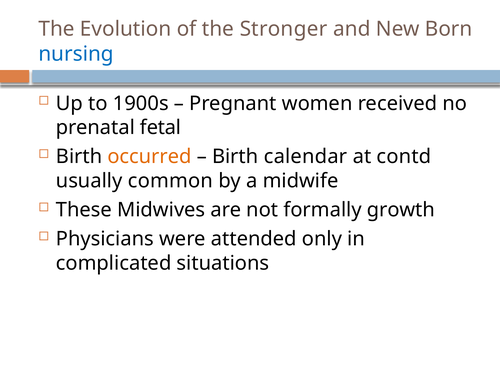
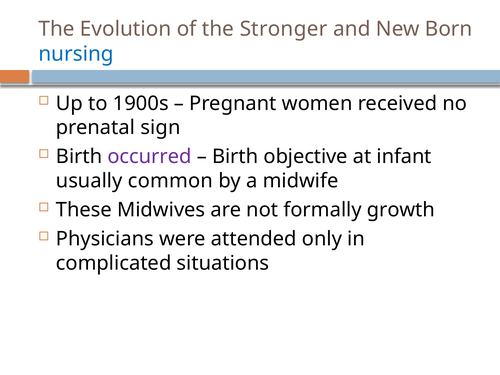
fetal: fetal -> sign (160, 128)
occurred colour: orange -> purple (150, 157)
calendar: calendar -> objective (306, 157)
contd: contd -> infant (404, 157)
